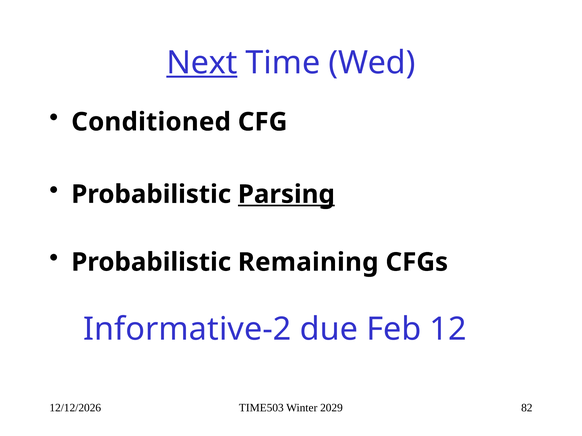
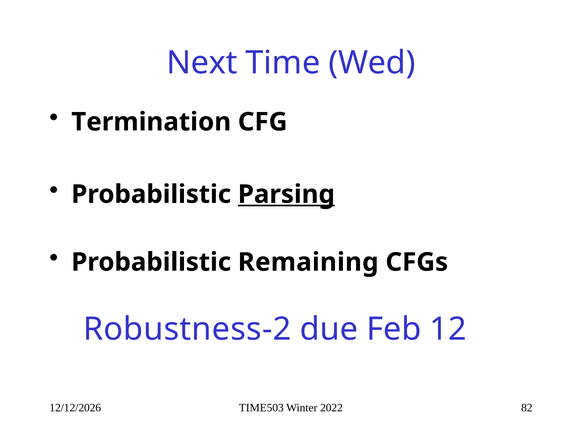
Next underline: present -> none (202, 63)
Conditioned: Conditioned -> Termination (151, 122)
Informative-2: Informative-2 -> Robustness-2 (187, 330)
2029: 2029 -> 2022 (331, 408)
